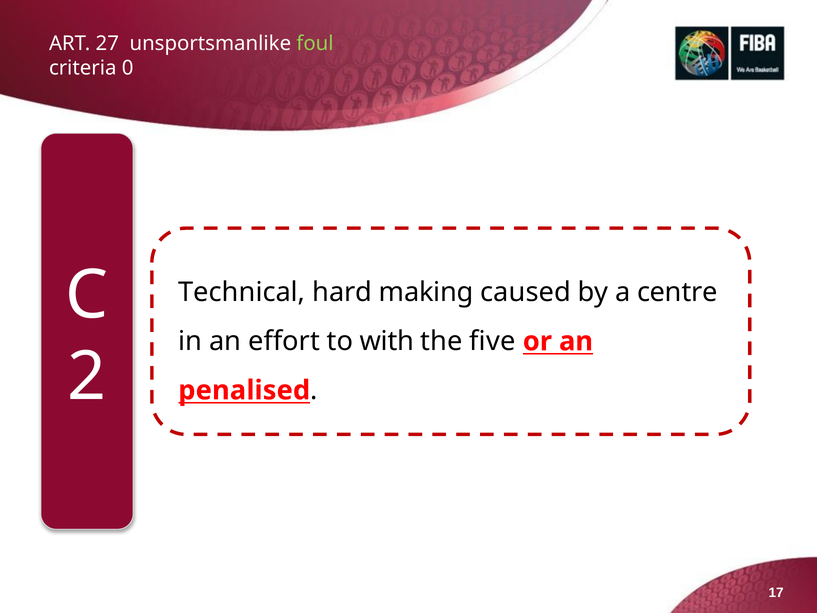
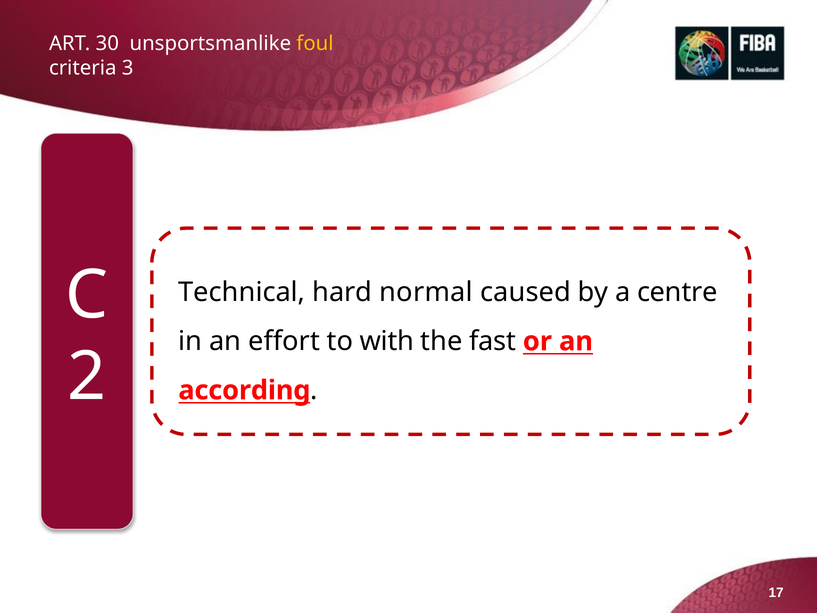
27: 27 -> 30 (107, 43)
foul colour: light green -> yellow (315, 43)
0: 0 -> 3 (128, 68)
making: making -> normal (426, 292)
five: five -> fast (493, 341)
penalised: penalised -> according (244, 390)
